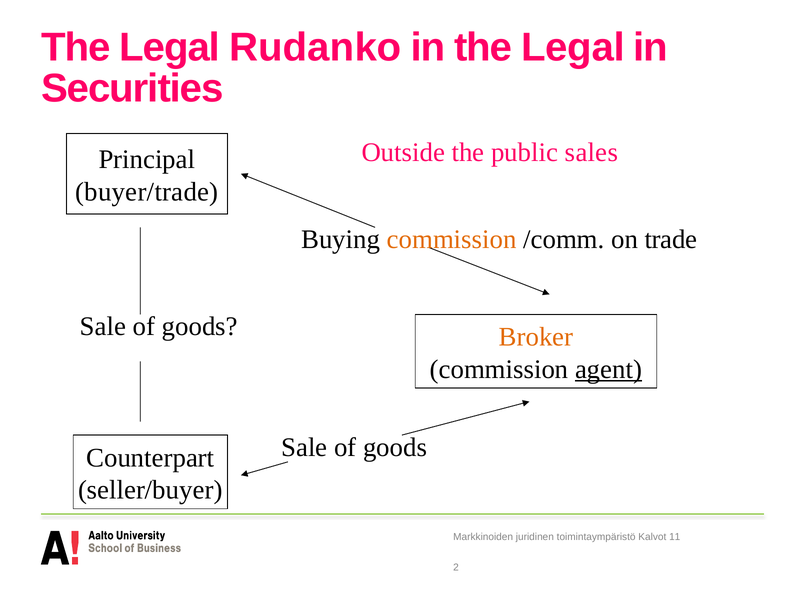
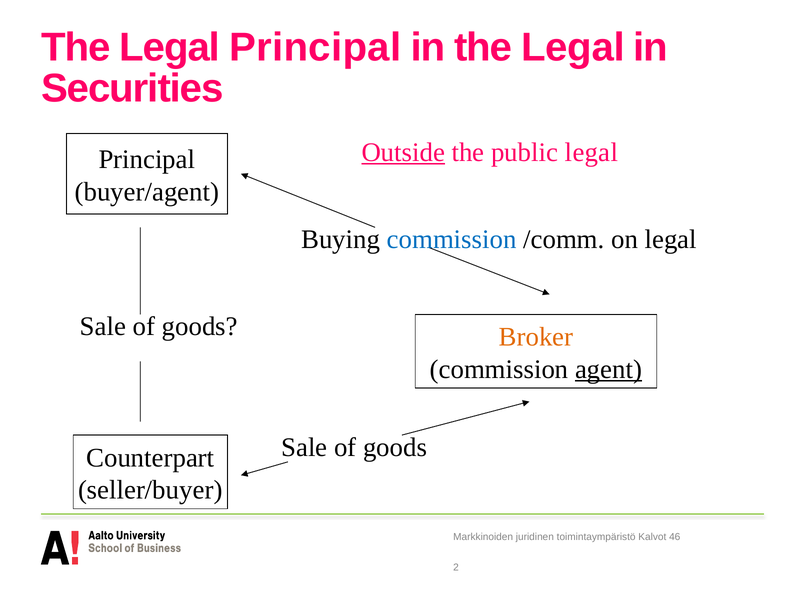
Legal Rudanko: Rudanko -> Principal (315, 48)
Outside underline: none -> present (403, 153)
public sales: sales -> legal (591, 153)
buyer/trade: buyer/trade -> buyer/agent (147, 192)
commission colour: orange -> blue (452, 240)
on trade: trade -> legal (671, 240)
11: 11 -> 46 (675, 538)
